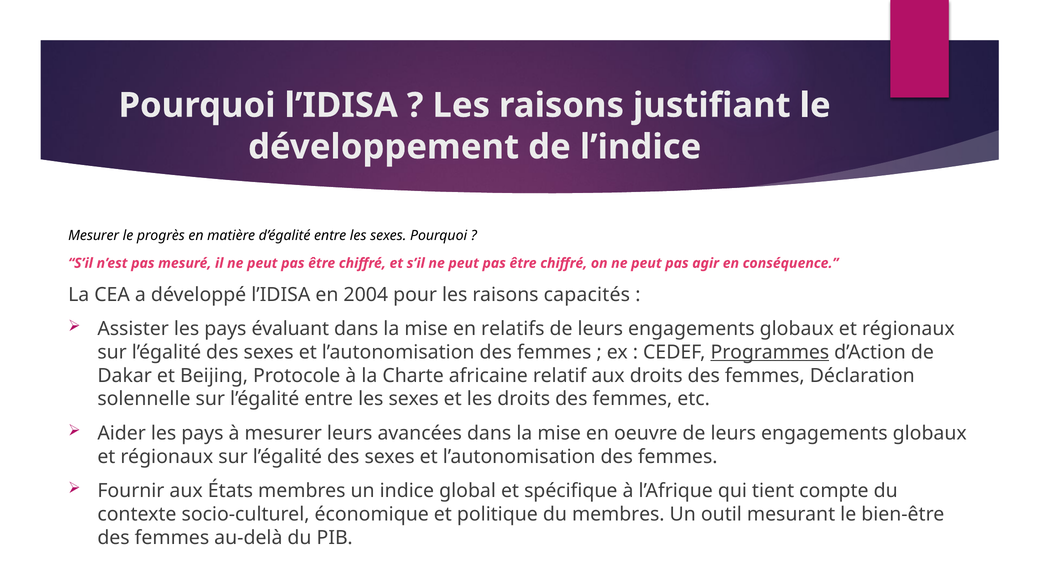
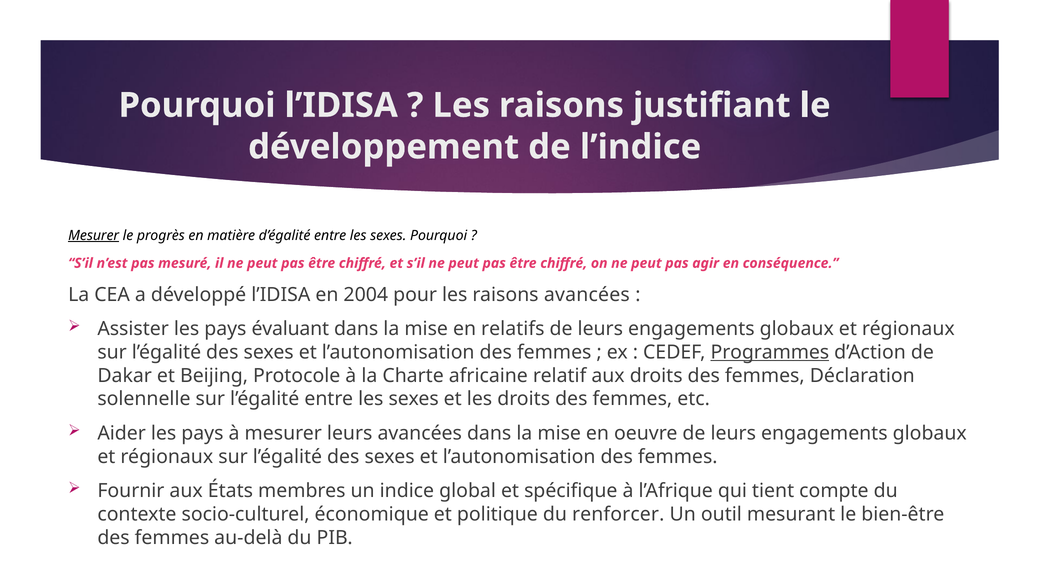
Mesurer underline: none -> present (94, 235)
raisons capacités: capacités -> avancées (587, 295)
du membres: membres -> renforcer (618, 514)
